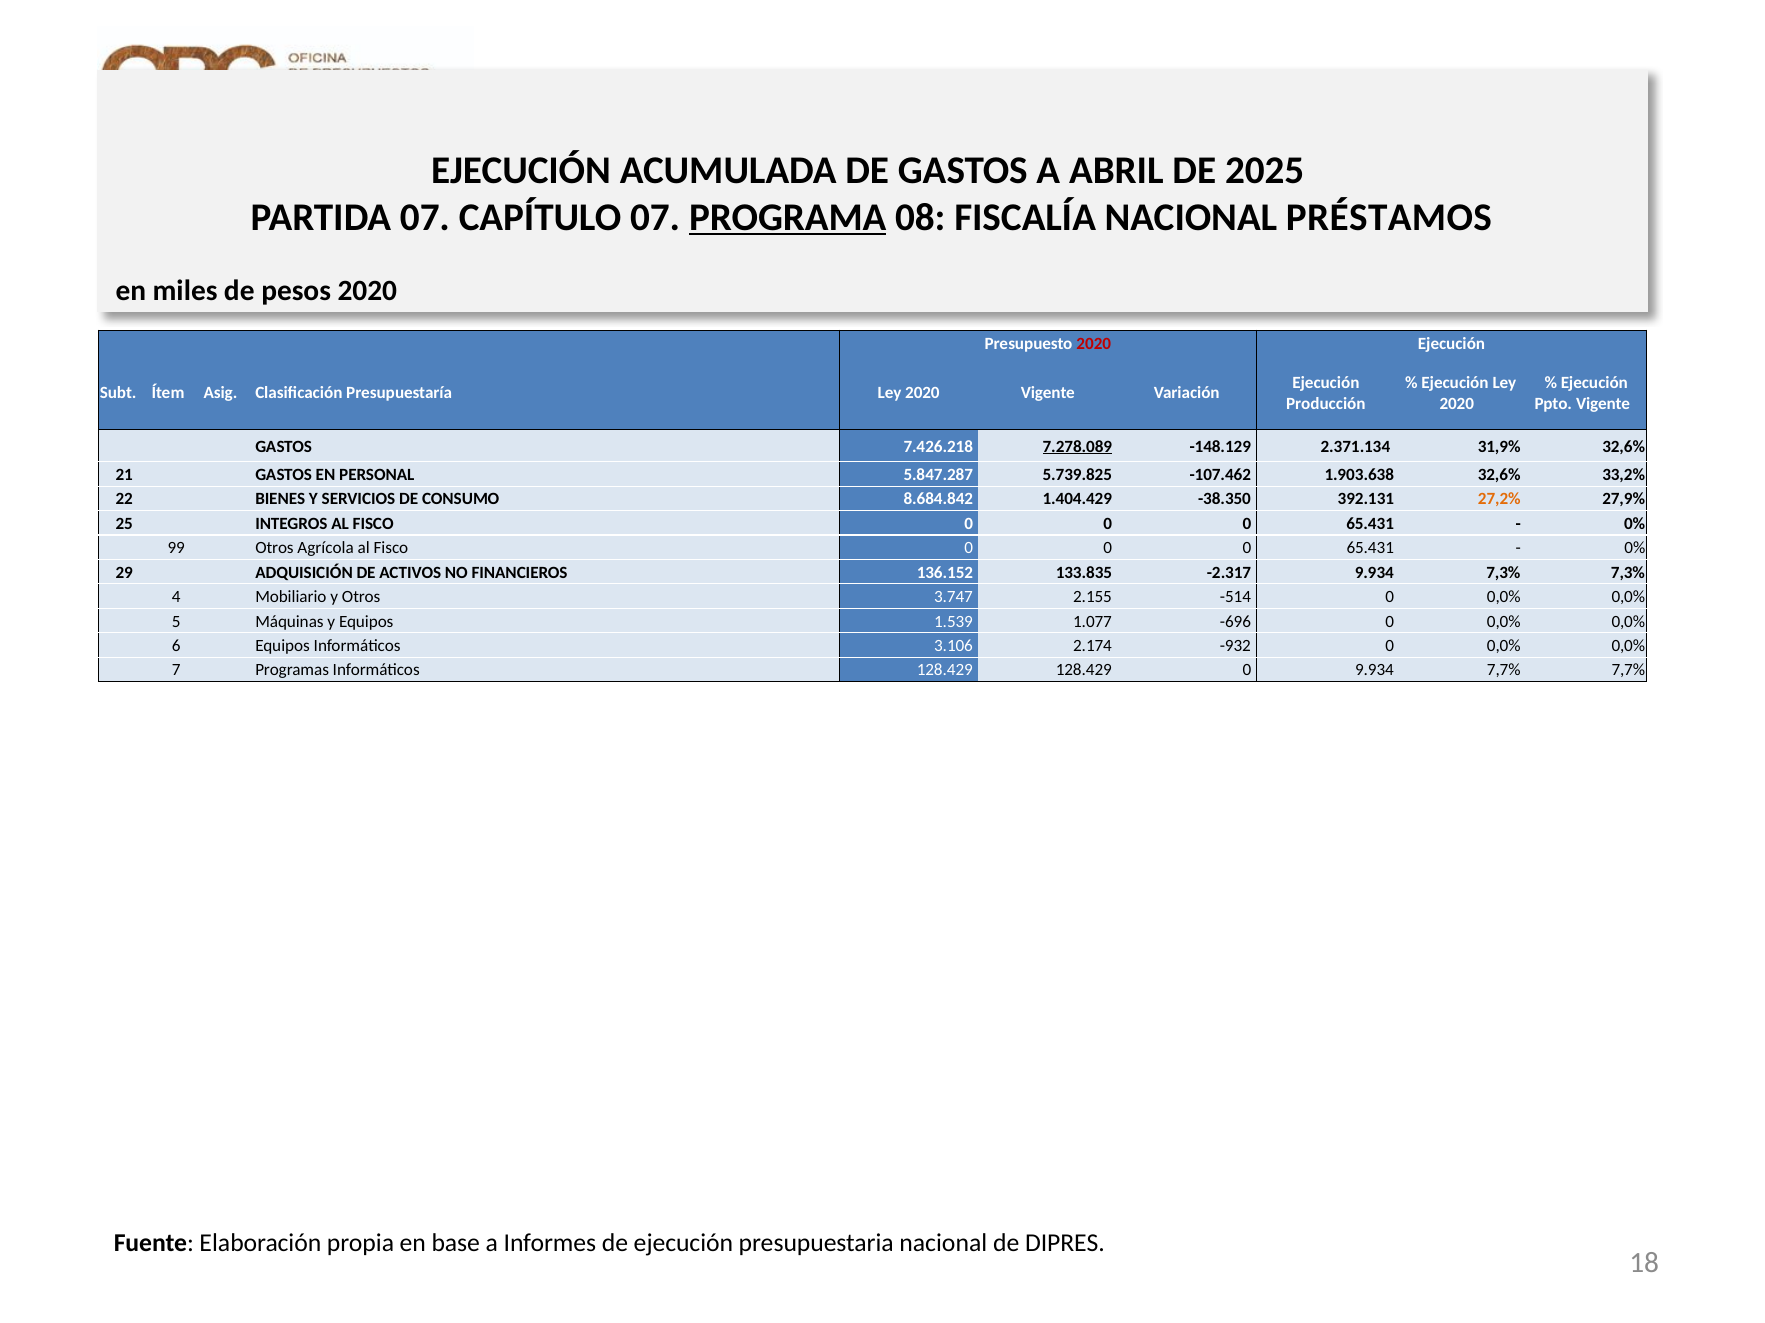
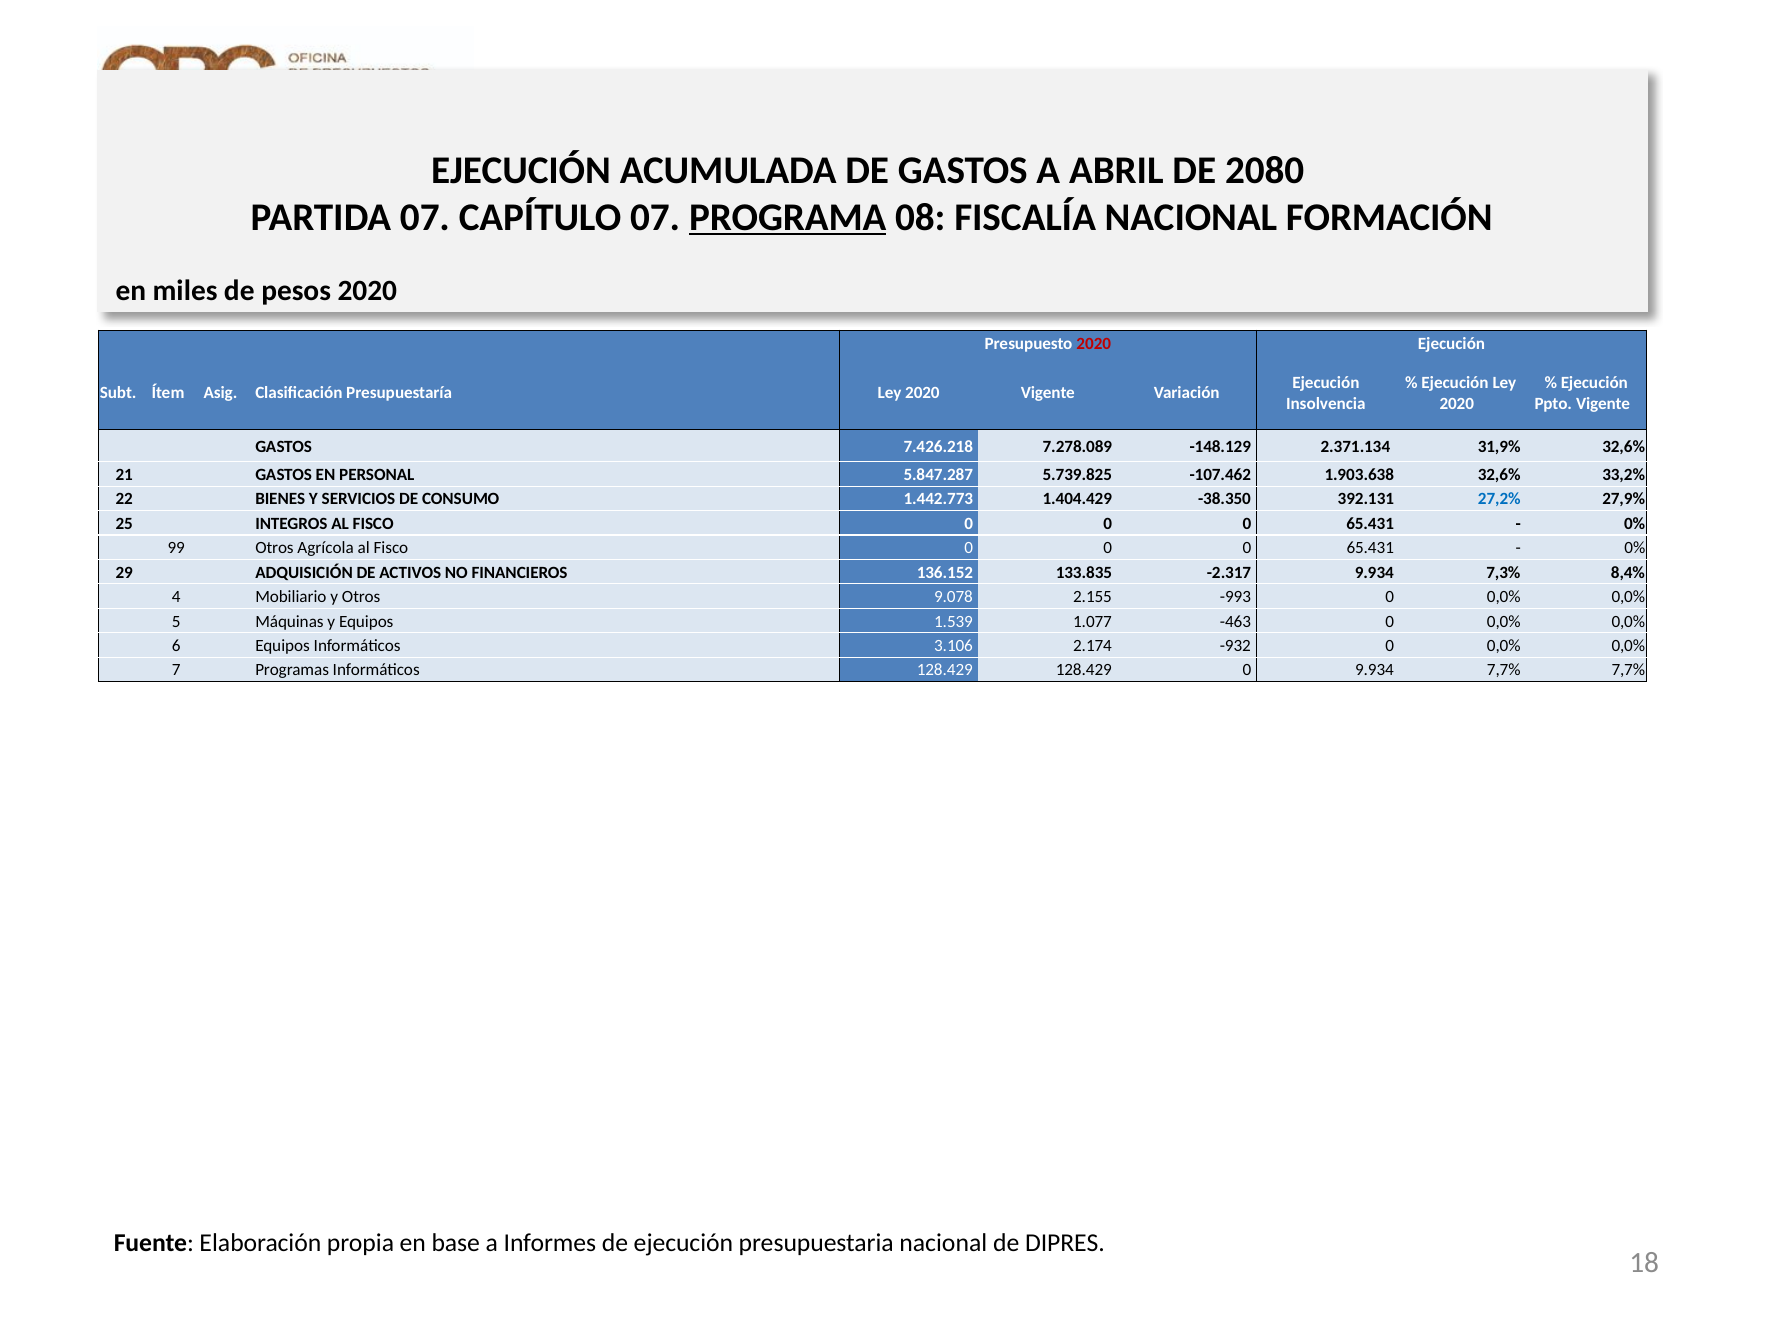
2025: 2025 -> 2080 (1265, 171)
PRÉSTAMOS: PRÉSTAMOS -> FORMACIÓN (1389, 218)
Producción: Producción -> Insolvencia (1326, 404)
7.278.089 underline: present -> none (1077, 447)
8.684.842: 8.684.842 -> 1.442.773 (938, 499)
27,2% colour: orange -> blue (1499, 499)
7,3% 7,3%: 7,3% -> 8,4% (1628, 573)
3.747: 3.747 -> 9.078 (954, 597)
-514: -514 -> -993 (1235, 597)
-696: -696 -> -463 (1235, 622)
